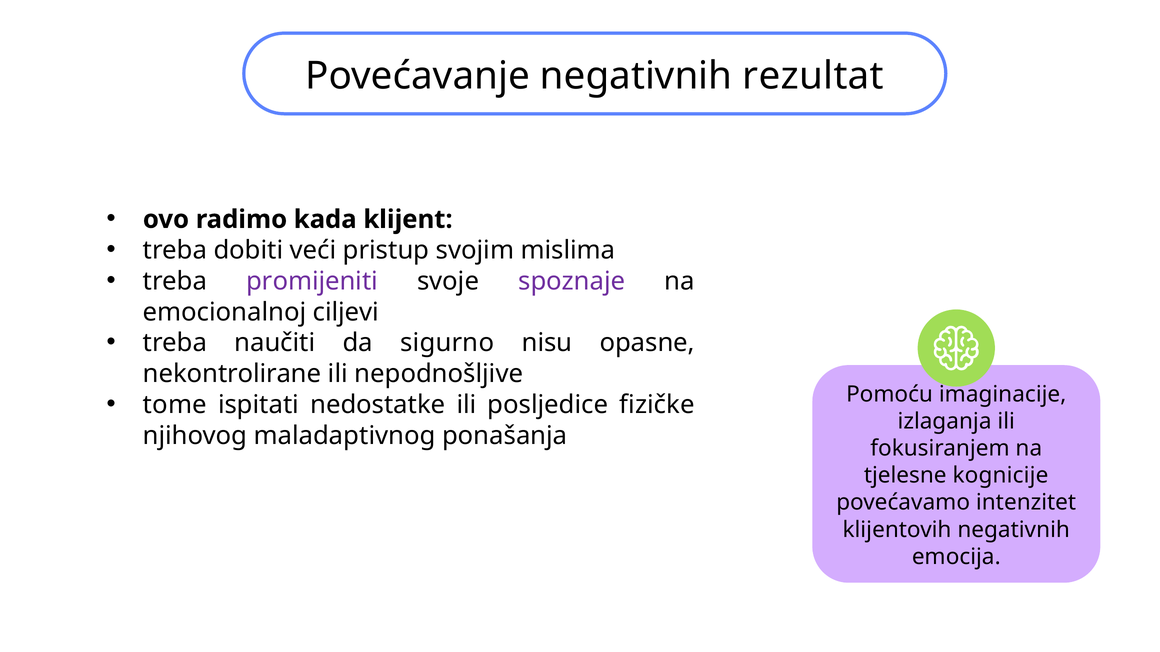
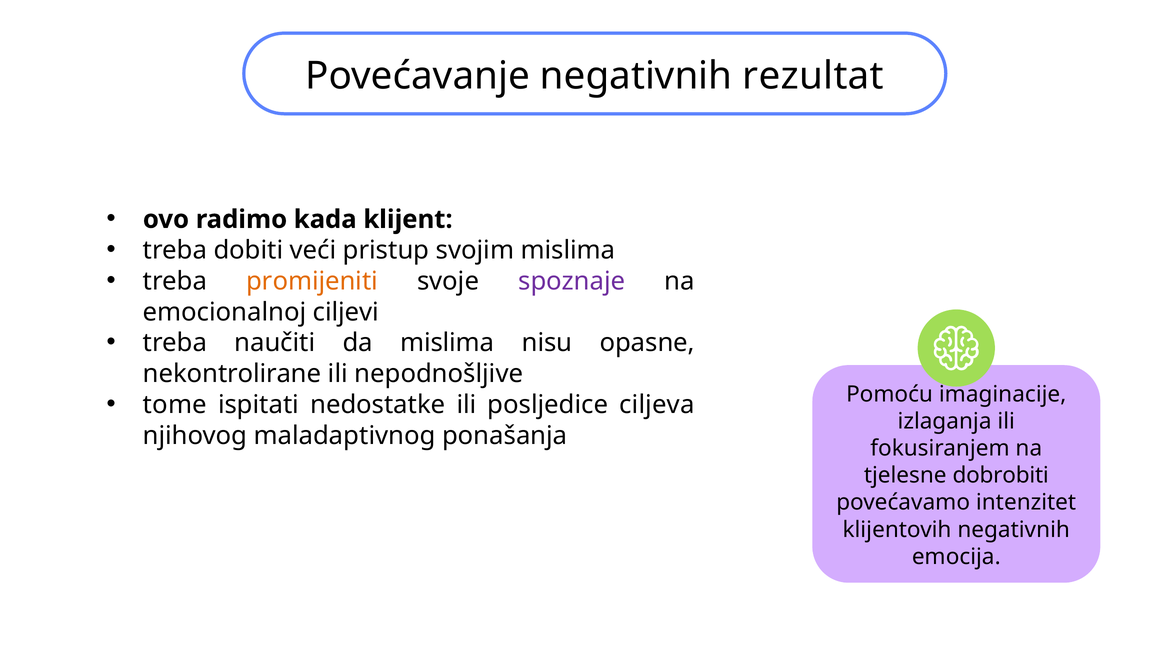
promijeniti colour: purple -> orange (312, 281)
da sigurno: sigurno -> mislima (447, 343)
fizičke: fizičke -> ciljeva (657, 405)
kognicije: kognicije -> dobrobiti (1001, 476)
